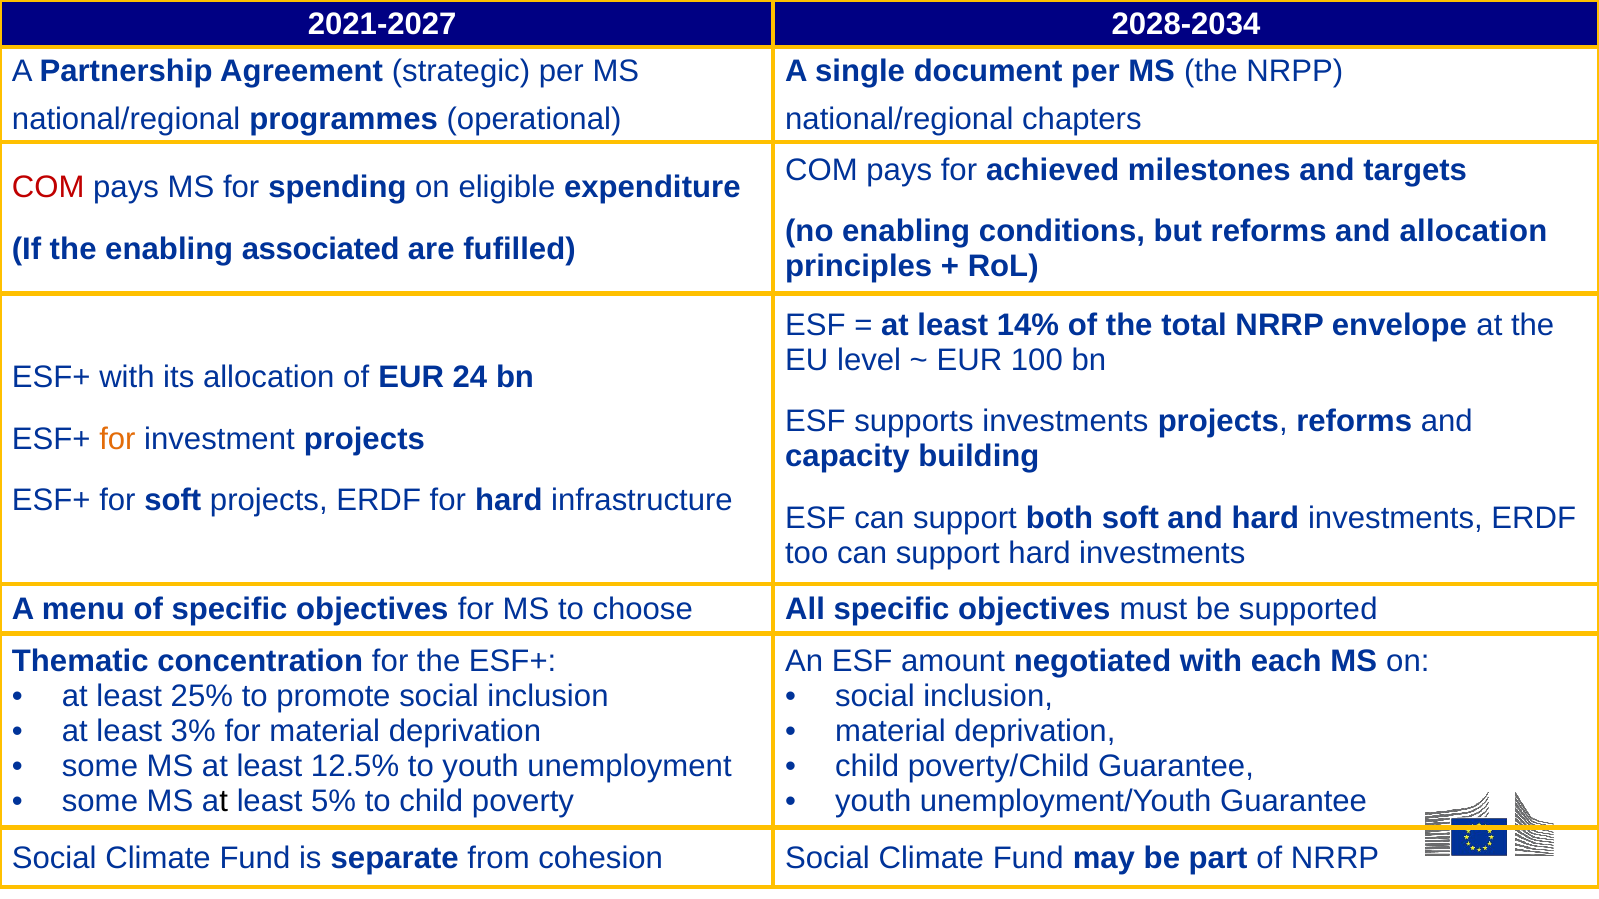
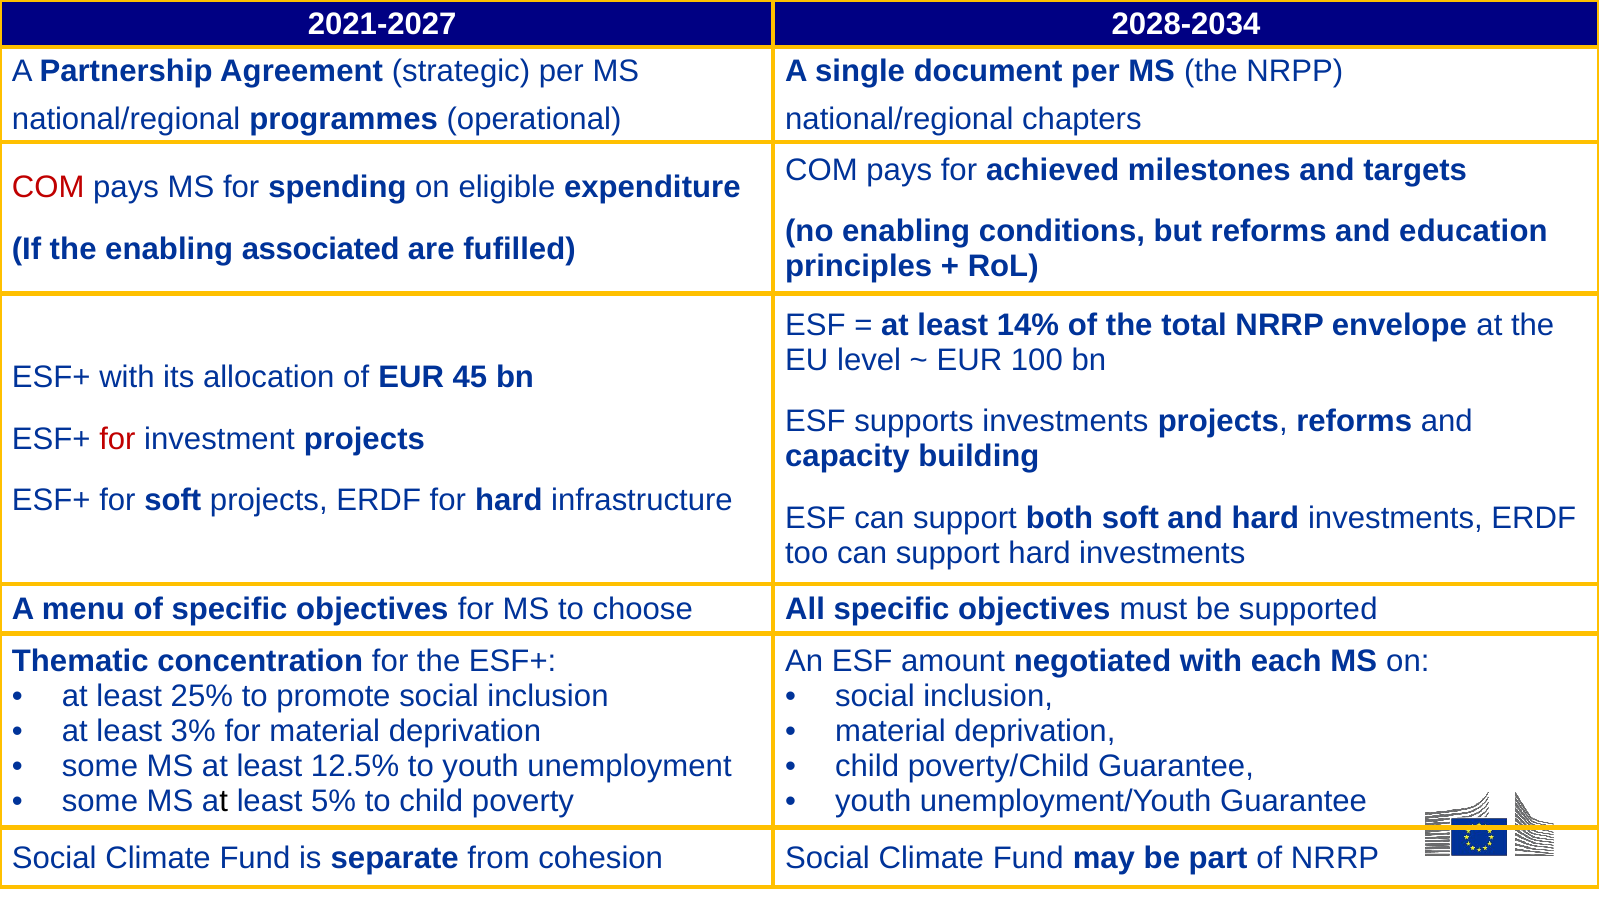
and allocation: allocation -> education (1473, 232)
24: 24 -> 45 (470, 378)
for colour: orange -> red (117, 439)
